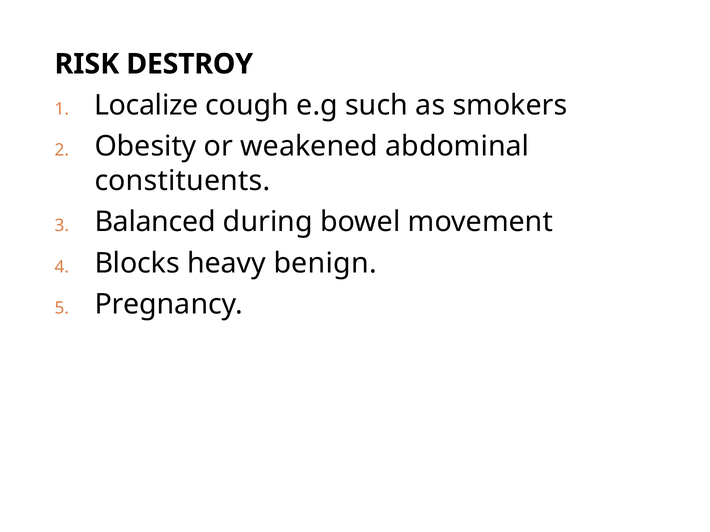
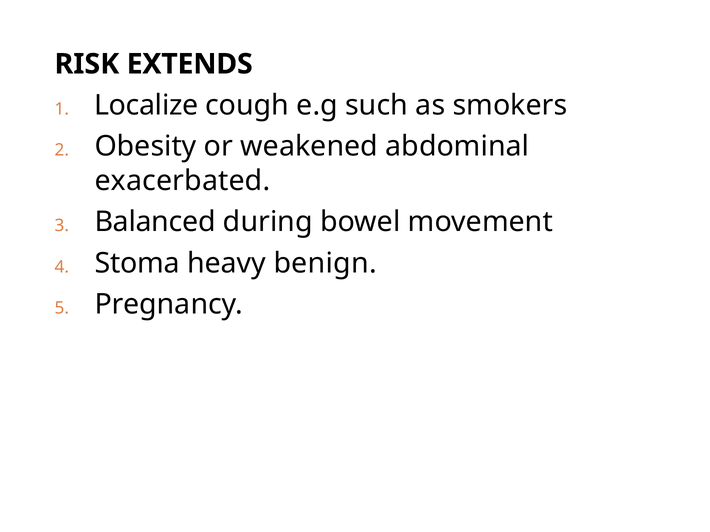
DESTROY: DESTROY -> EXTENDS (190, 64)
constituents: constituents -> exacerbated (182, 181)
Blocks: Blocks -> Stoma (137, 263)
